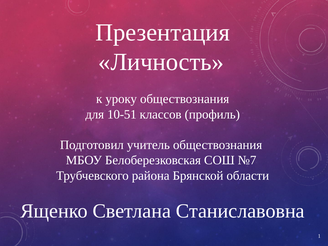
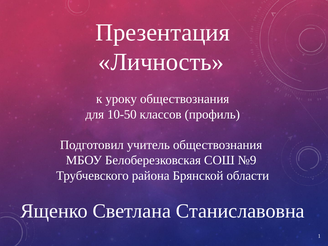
10-51: 10-51 -> 10-50 (122, 114)
№7: №7 -> №9 (247, 160)
